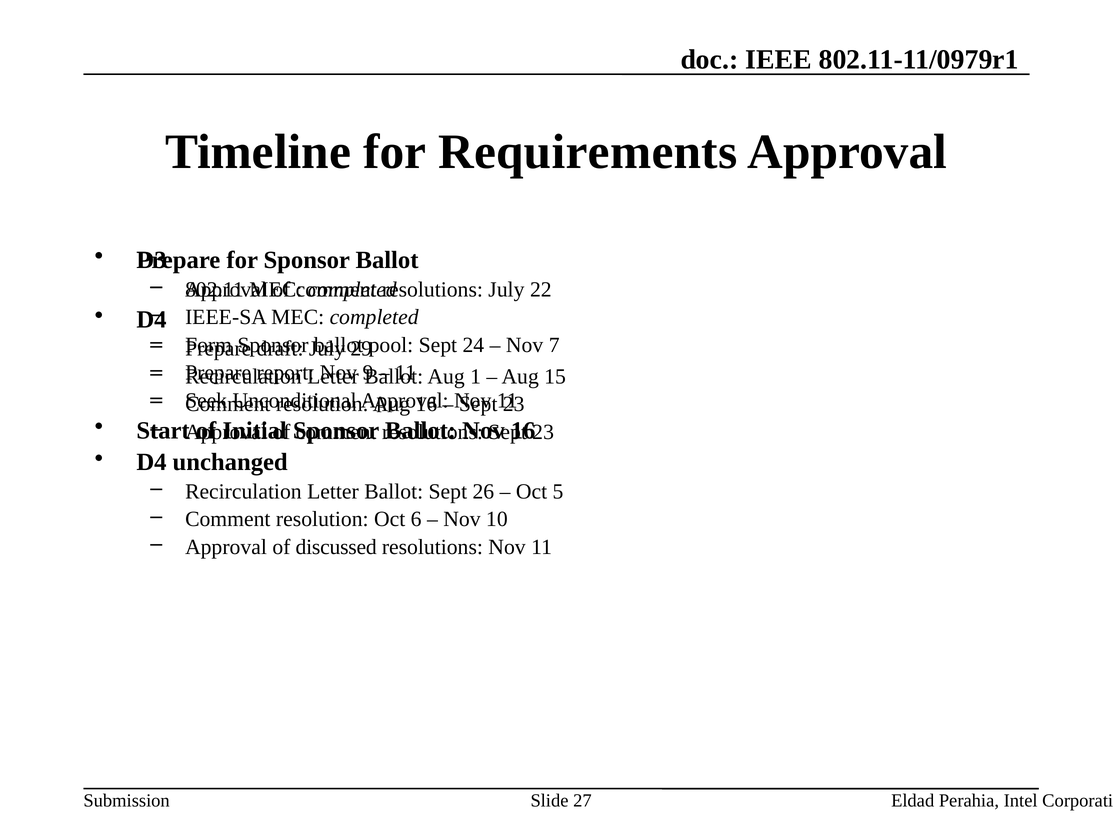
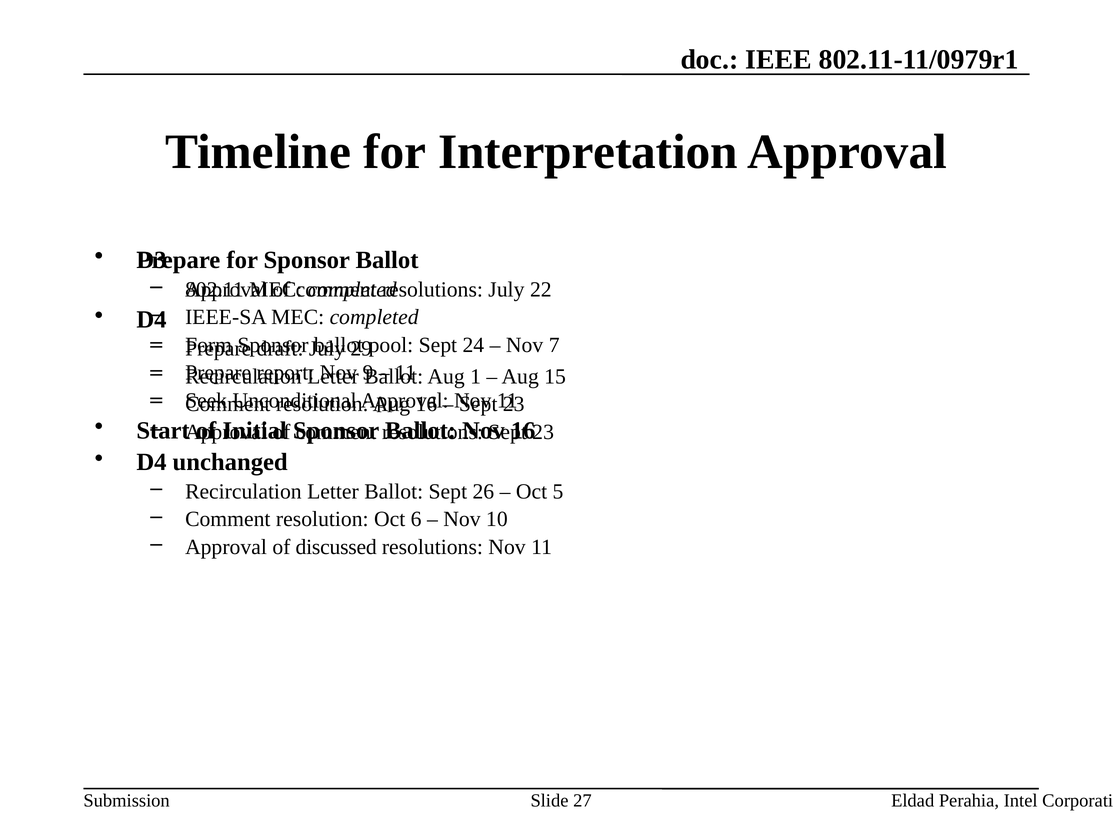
Requirements: Requirements -> Interpretation (588, 152)
